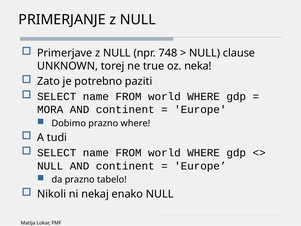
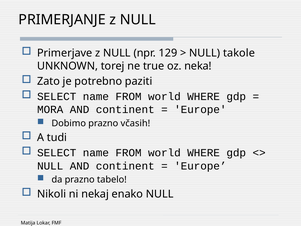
748: 748 -> 129 (168, 53)
clause: clause -> takole (239, 53)
prazno where: where -> včasih (135, 123)
